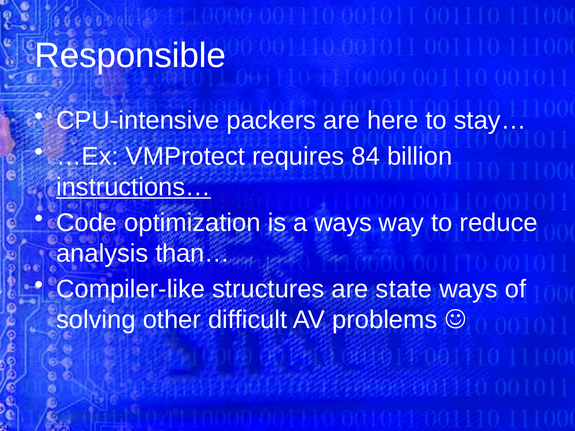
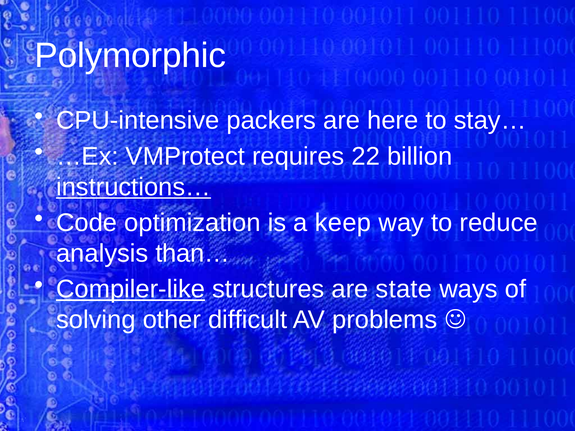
Responsible: Responsible -> Polymorphic (130, 56)
84: 84 -> 22 (366, 156)
a ways: ways -> keep (343, 223)
Compiler-like underline: none -> present (131, 289)
